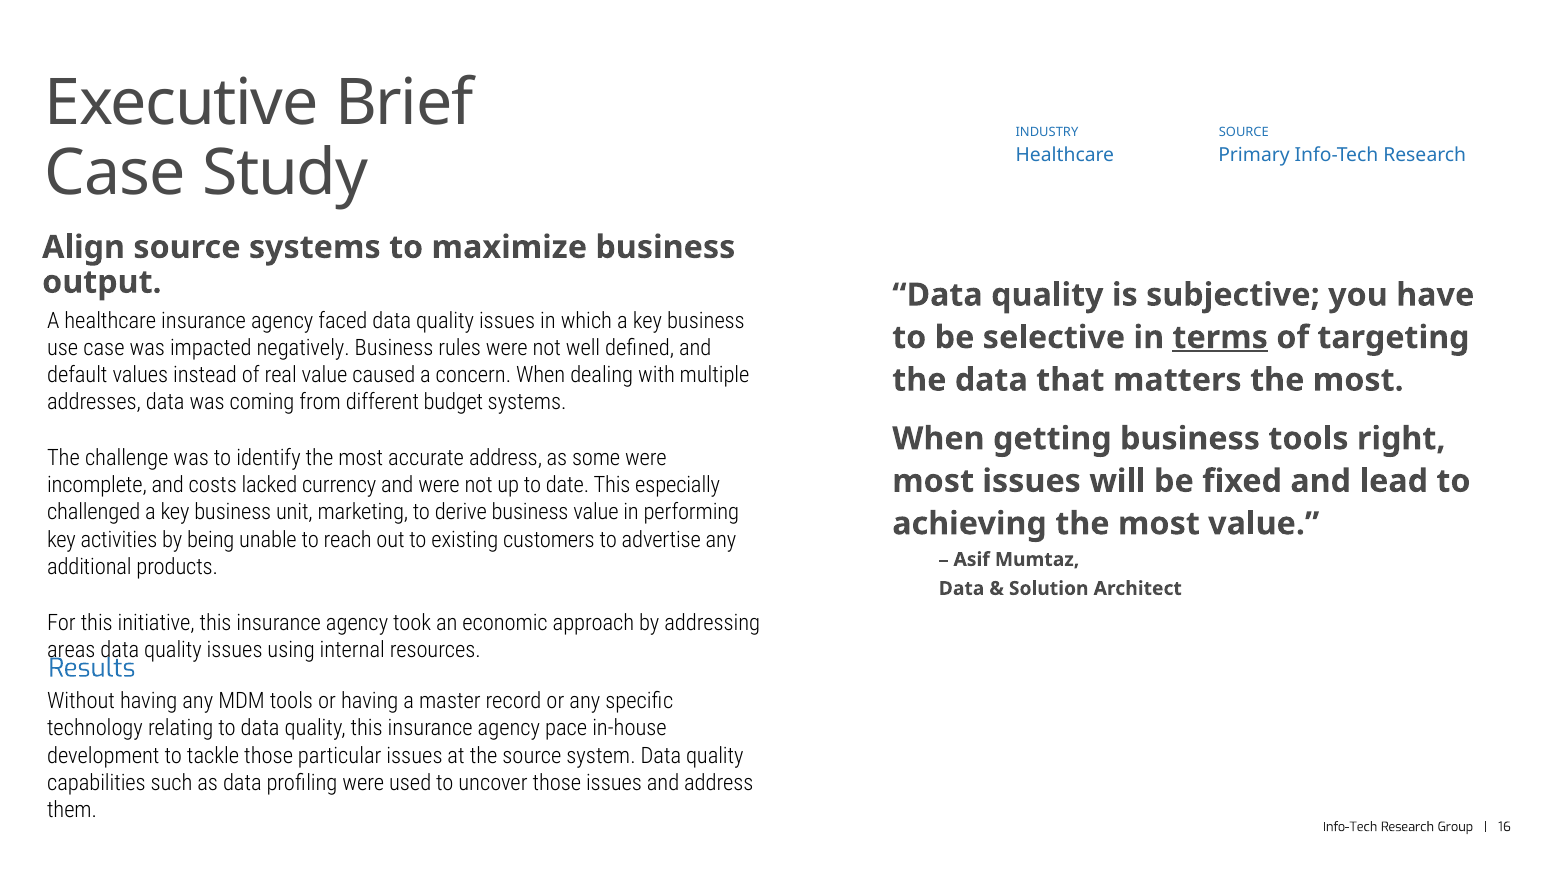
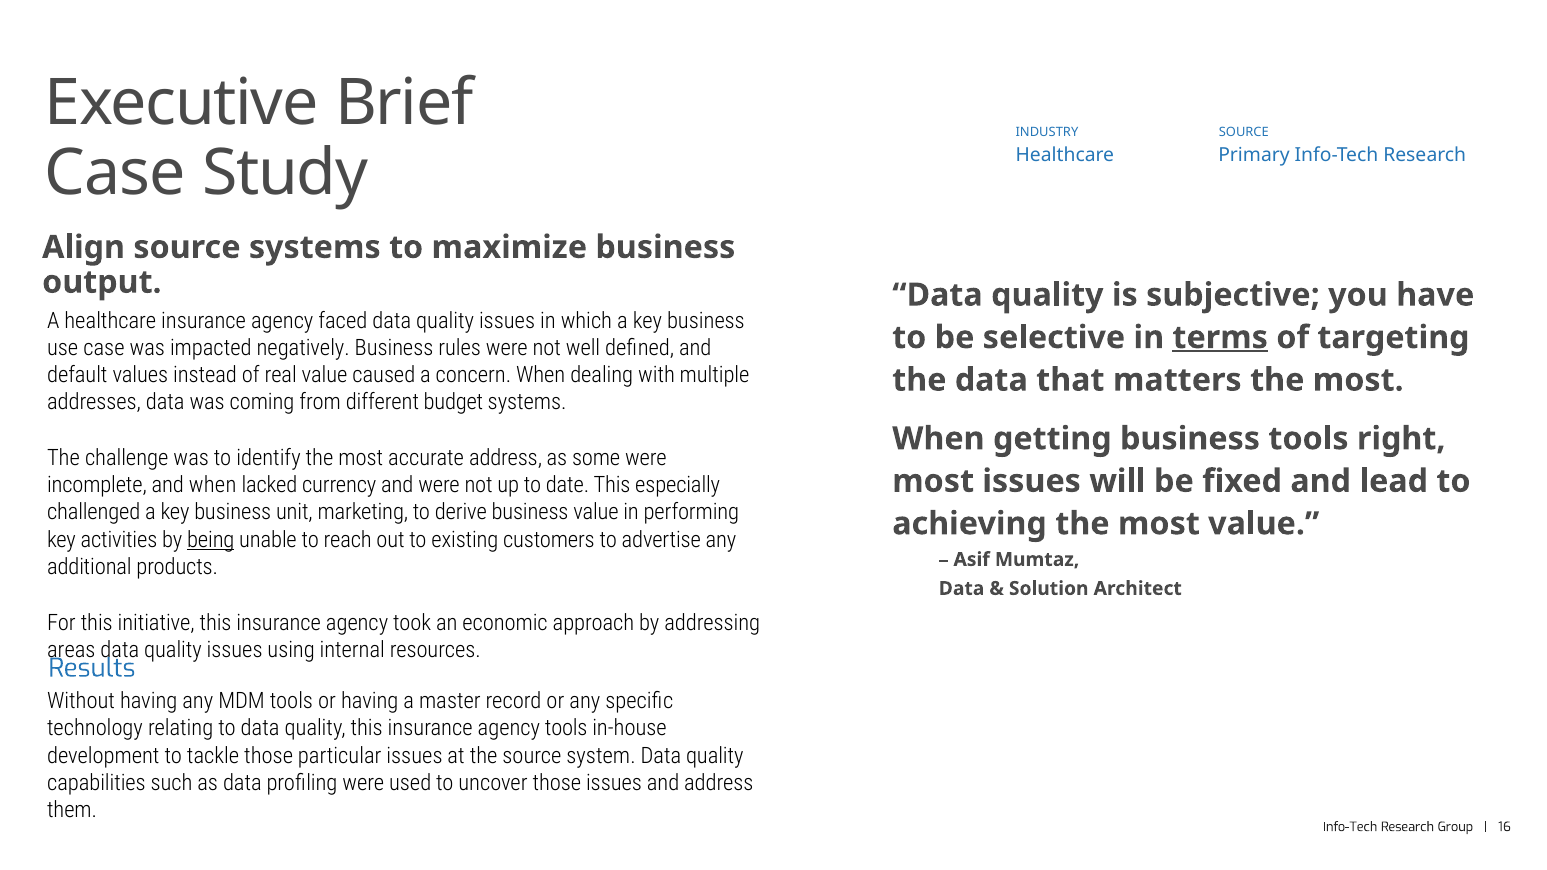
and costs: costs -> when (213, 485)
being underline: none -> present (211, 540)
agency pace: pace -> tools (566, 729)
